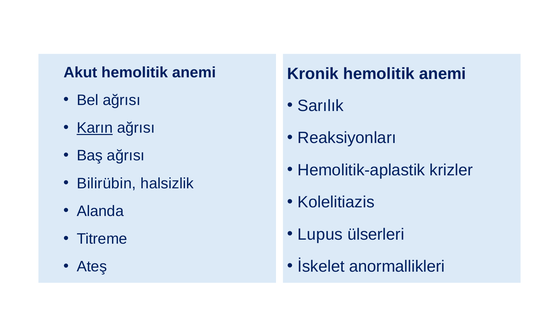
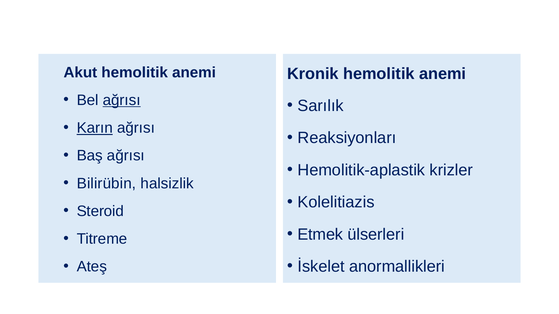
ağrısı underline: none -> present (122, 100)
Alanda: Alanda -> Steroid (100, 211)
Lupus: Lupus -> Etmek (320, 235)
